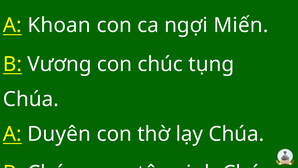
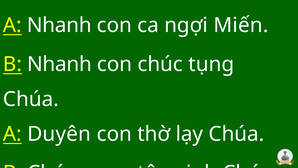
A Khoan: Khoan -> Nhanh (59, 25)
B Vương: Vương -> Nhanh (60, 64)
